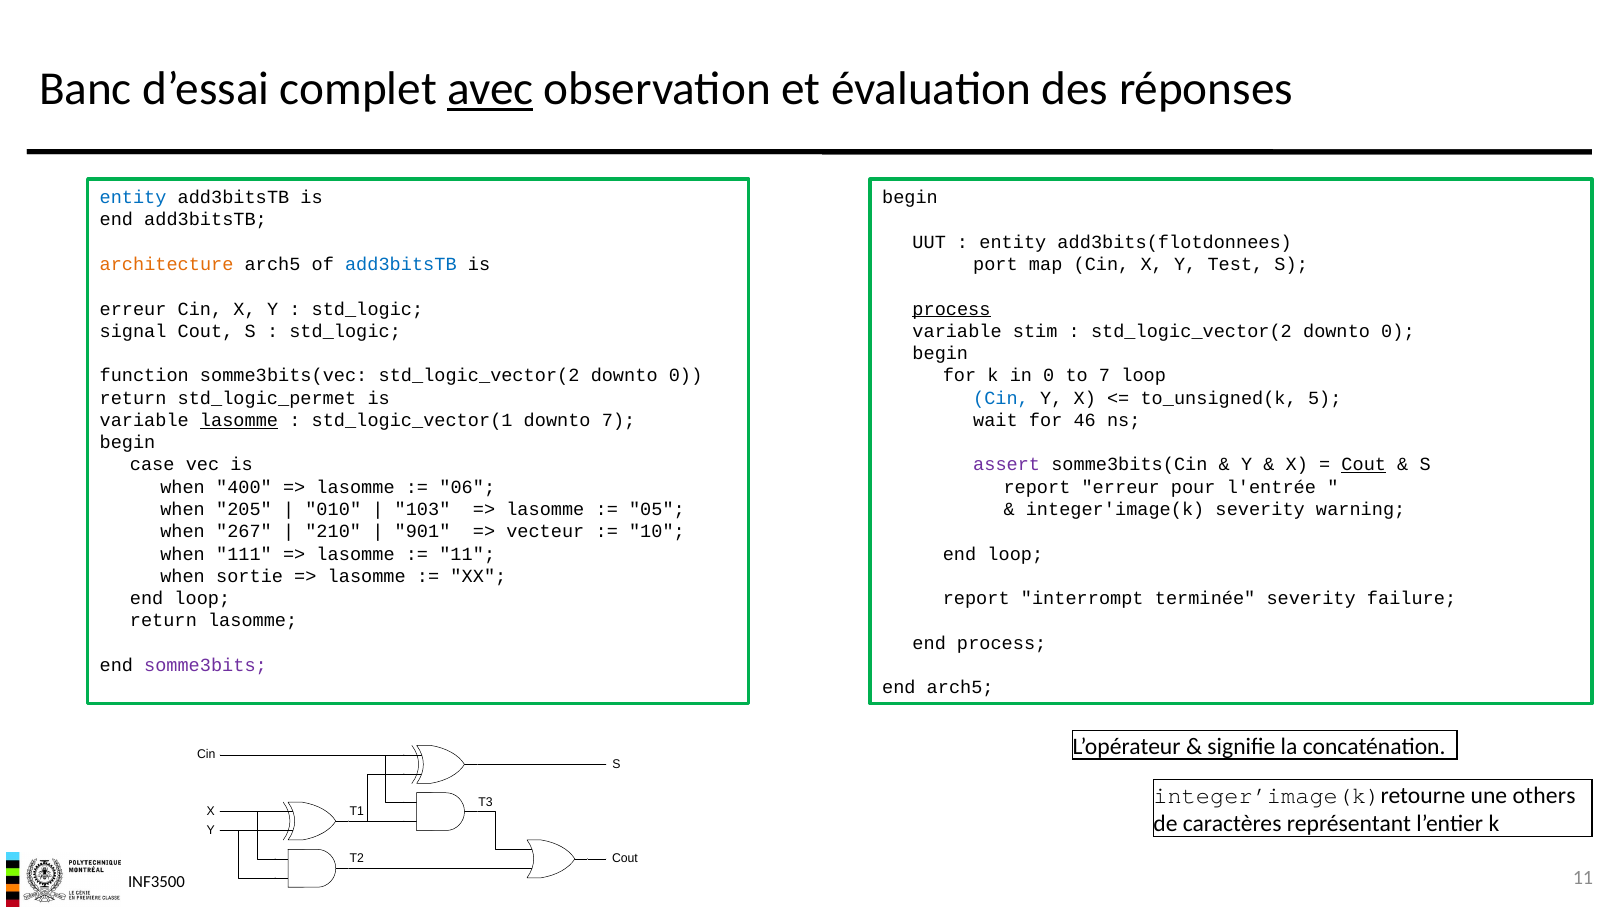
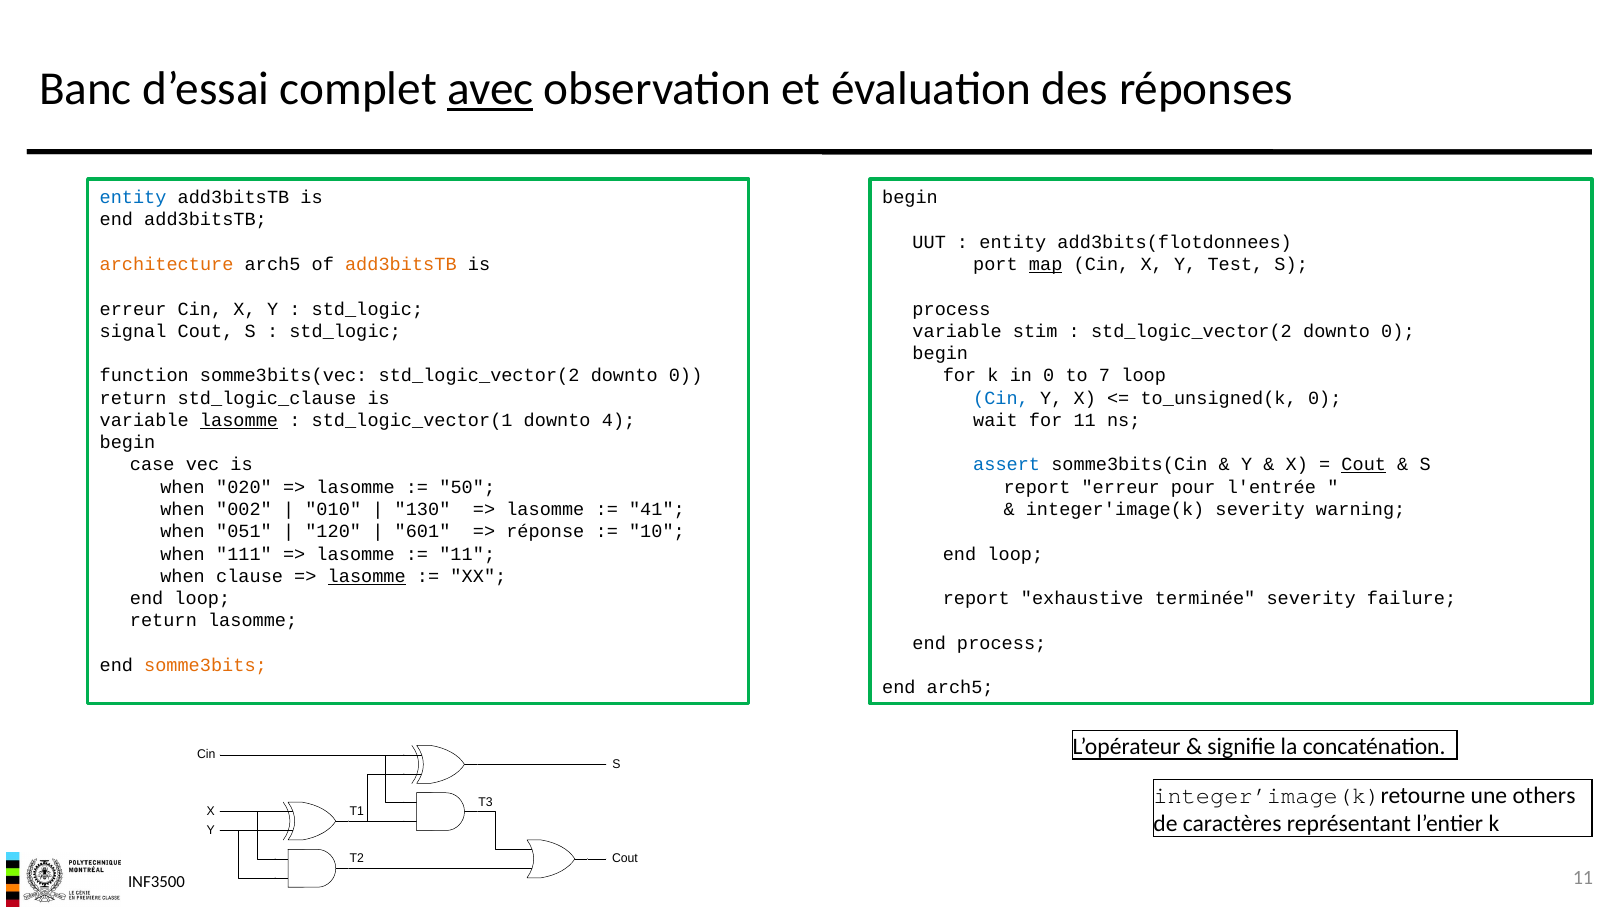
add3bitsTB colour: blue -> orange (401, 264)
map underline: none -> present (1046, 264)
process underline: present -> none (952, 309)
std_logic_permet: std_logic_permet -> std_logic_clause (267, 398)
to_unsigned(k 5: 5 -> 0 (1325, 398)
downto 7: 7 -> 4 (619, 420)
for 46: 46 -> 11 (1085, 420)
assert colour: purple -> blue (1007, 465)
400: 400 -> 020 (244, 487)
06: 06 -> 50 (467, 487)
205: 205 -> 002 (244, 509)
103: 103 -> 130 (423, 509)
05: 05 -> 41 (657, 509)
267: 267 -> 051 (244, 532)
210: 210 -> 120 (333, 532)
901: 901 -> 601 (423, 532)
vecteur: vecteur -> réponse (545, 532)
sortie: sortie -> clause (250, 576)
lasomme underline: none -> present (367, 576)
interrompt: interrompt -> exhaustive (1082, 598)
somme3bits colour: purple -> orange (205, 665)
